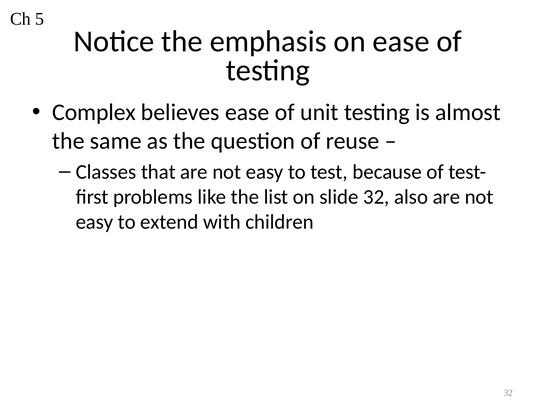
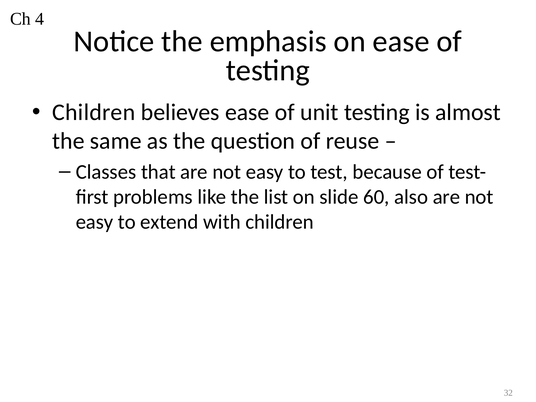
5: 5 -> 4 (40, 19)
Complex: Complex -> Children (94, 112)
slide 32: 32 -> 60 (376, 197)
